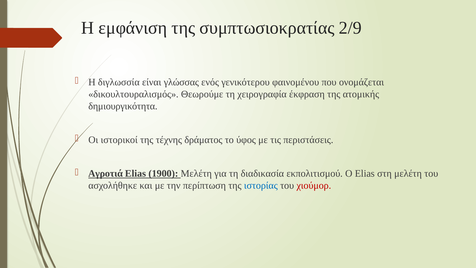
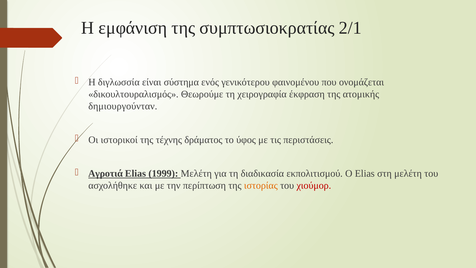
2/9: 2/9 -> 2/1 (350, 28)
γλώσσας: γλώσσας -> σύστημα (181, 82)
δημιουργικότητα: δημιουργικότητα -> δημιουργούνταν (123, 106)
1900: 1900 -> 1999 (163, 174)
ιστορίας colour: blue -> orange (261, 185)
